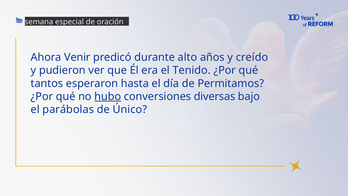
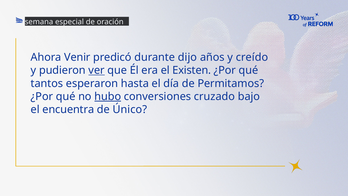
alto: alto -> dijo (187, 57)
ver underline: none -> present (97, 70)
Tenido: Tenido -> Existen (192, 70)
diversas: diversas -> cruzado (215, 96)
parábolas: parábolas -> encuentra (68, 109)
